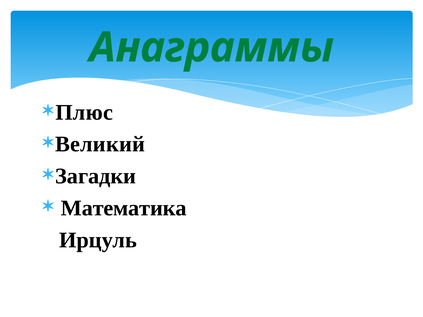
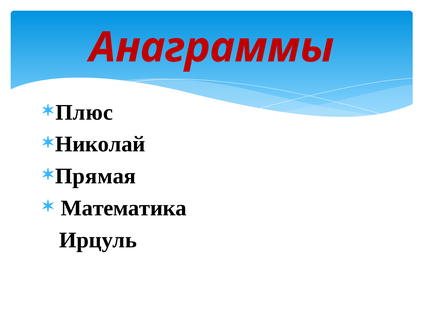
Анаграммы colour: green -> red (211, 48)
Великий: Великий -> Николай (100, 144)
Загадки: Загадки -> Прямая (96, 176)
